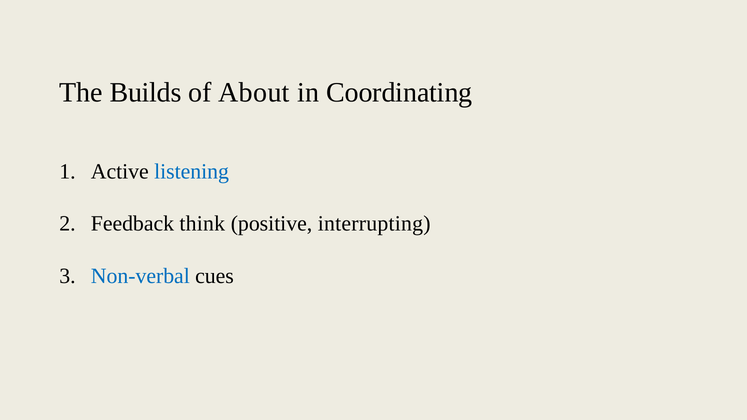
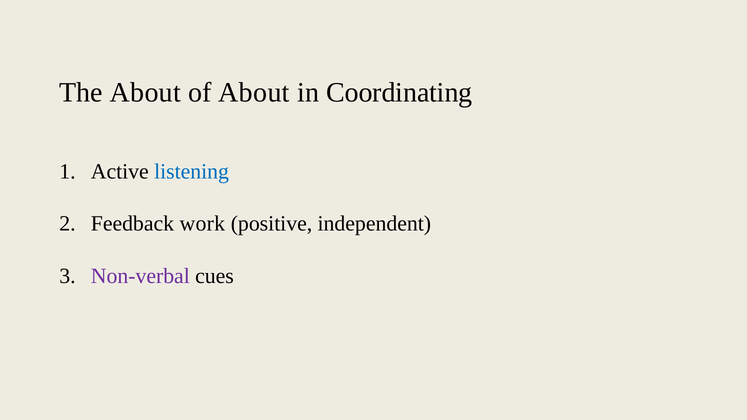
The Builds: Builds -> About (145, 93)
think: think -> work (202, 224)
interrupting: interrupting -> independent (374, 224)
Non-verbal colour: blue -> purple (140, 276)
